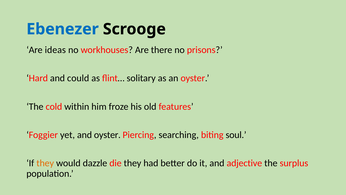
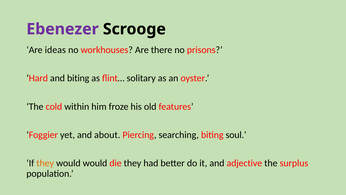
Ebenezer colour: blue -> purple (63, 29)
and could: could -> biting (78, 78)
and oyster: oyster -> about (107, 135)
would dazzle: dazzle -> would (95, 163)
